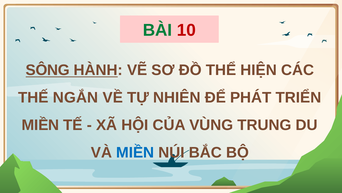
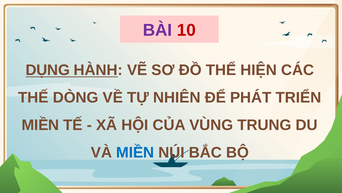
BÀI colour: green -> purple (157, 30)
SÔNG: SÔNG -> DỤNG (48, 70)
NGẮN: NGẮN -> DÒNG (76, 97)
